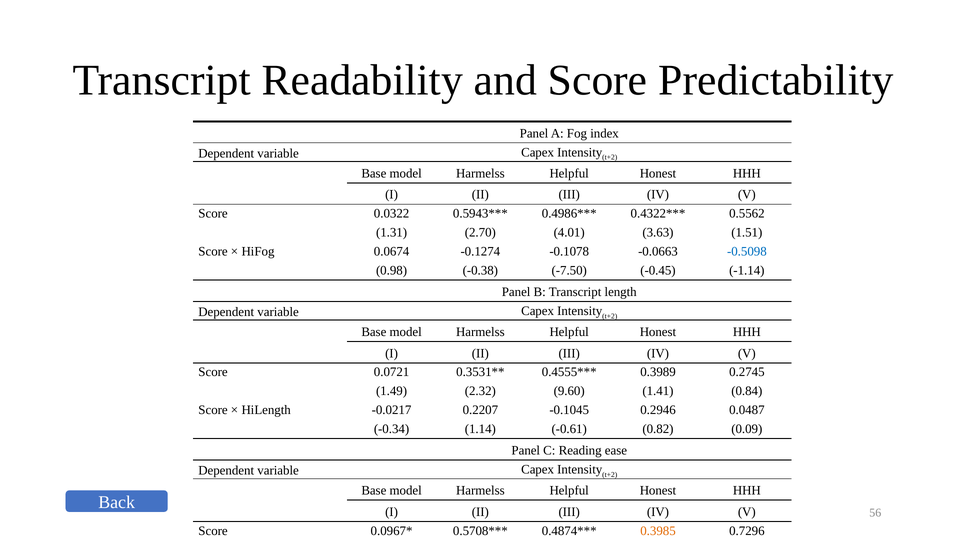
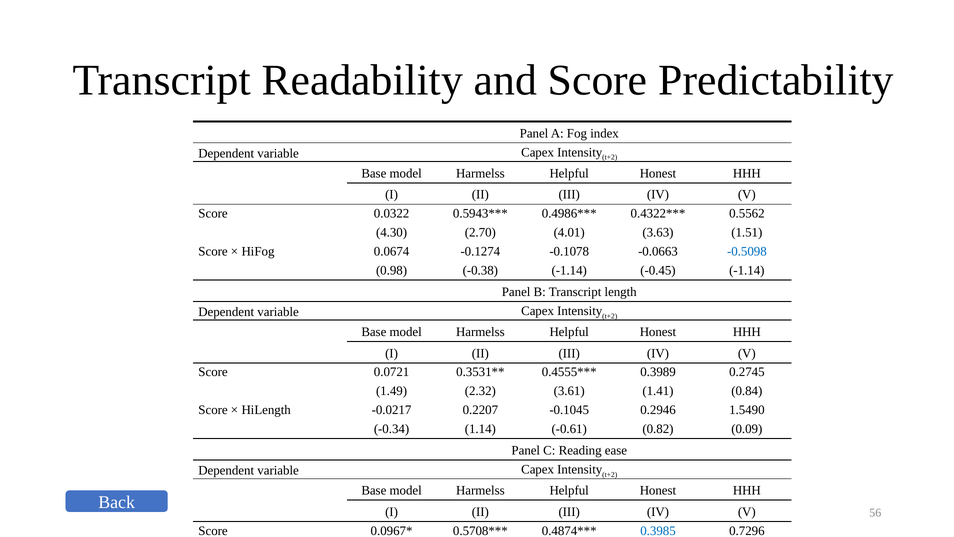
1.31: 1.31 -> 4.30 (392, 232)
-0.38 -7.50: -7.50 -> -1.14 (569, 270)
9.60: 9.60 -> 3.61 (569, 391)
0.0487: 0.0487 -> 1.5490 (747, 410)
0.3985 colour: orange -> blue (658, 530)
